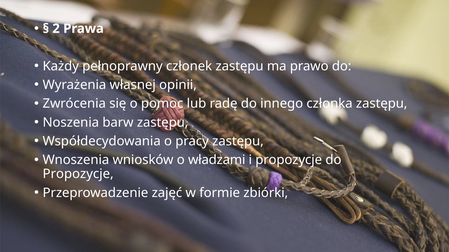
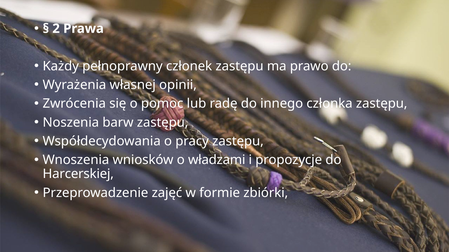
Propozycje: Propozycje -> Harcerskiej (78, 174)
